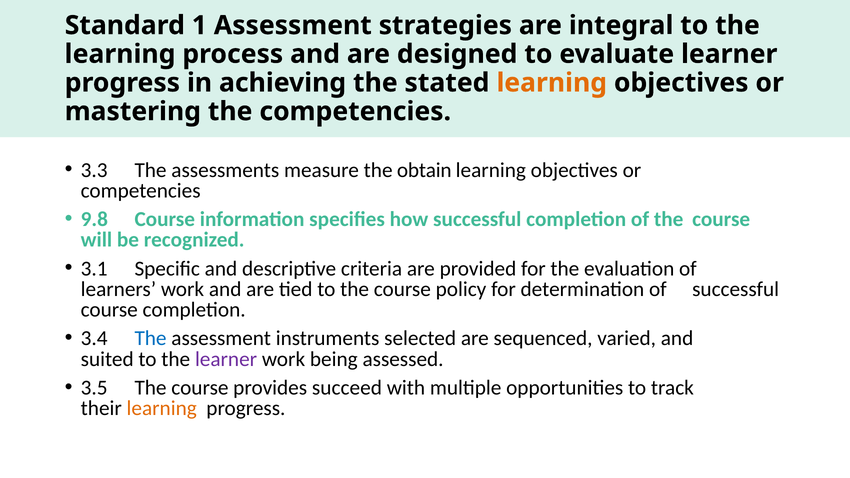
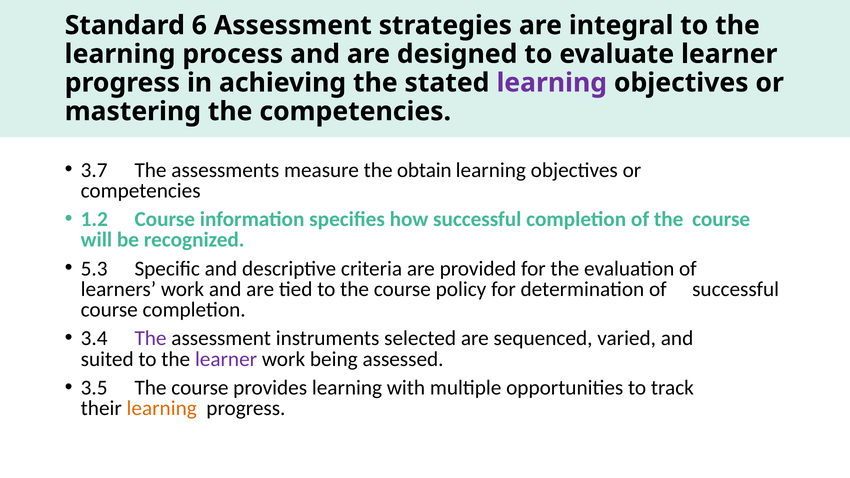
1: 1 -> 6 (199, 25)
learning colour: orange -> purple (552, 83)
3.3: 3.3 -> 3.7 (94, 170)
9.8: 9.8 -> 1.2 (94, 219)
3.1: 3.1 -> 5.3 (94, 269)
The colour: blue -> purple (151, 339)
provides succeed: succeed -> learning (347, 388)
